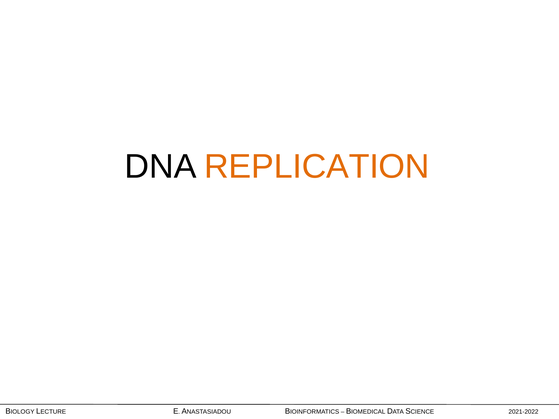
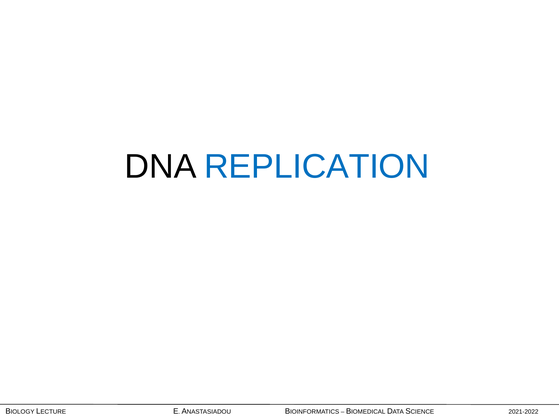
REPLICATION colour: orange -> blue (317, 167)
